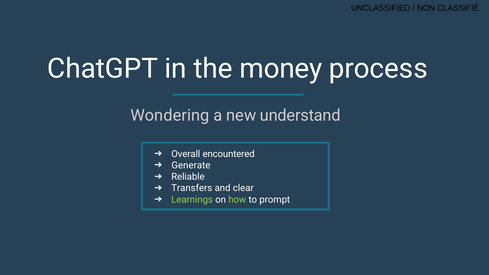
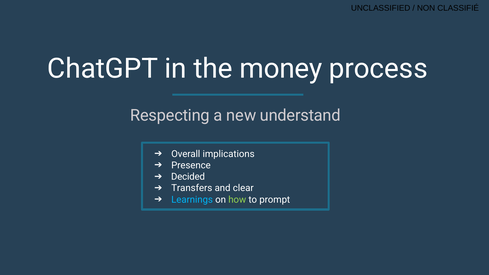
Wondering: Wondering -> Respecting (170, 116)
encountered: encountered -> implications (229, 154)
Generate: Generate -> Presence (191, 165)
Reliable: Reliable -> Decided (188, 177)
Learnings colour: light green -> light blue (192, 200)
